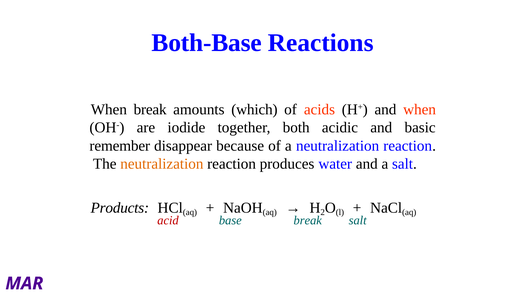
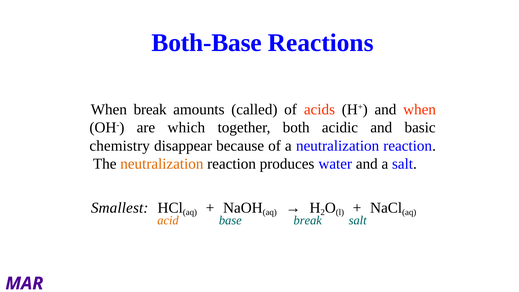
which: which -> called (254, 109)
iodide: iodide -> which (186, 128)
remember: remember -> chemistry (120, 146)
Products: Products -> Smallest (120, 208)
acid colour: red -> orange (168, 220)
